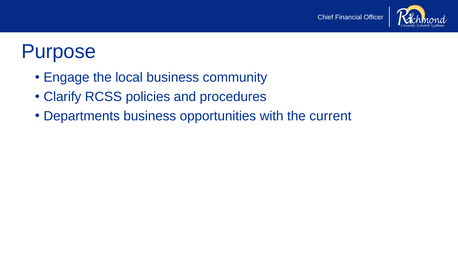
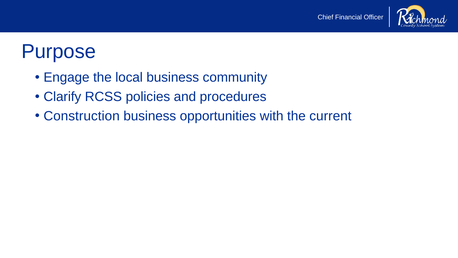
Departments: Departments -> Construction (82, 116)
